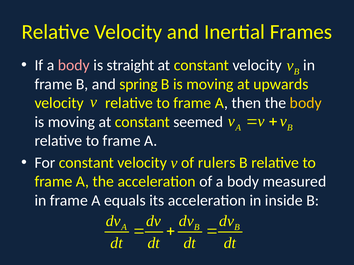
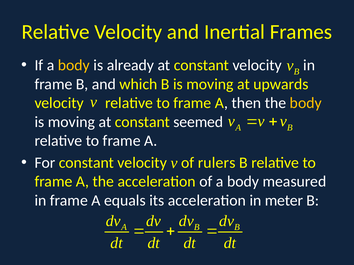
body colour: pink -> yellow (74, 65)
straight: straight -> already (130, 65)
spring: spring -> which (138, 84)
inside: inside -> meter (284, 201)
